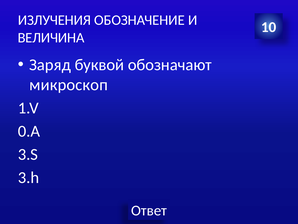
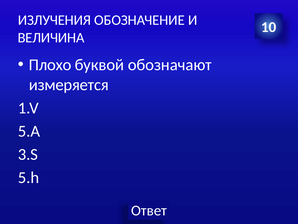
Заряд: Заряд -> Плохо (50, 65)
микроскоп: микроскоп -> измеряется (69, 85)
0.А: 0.А -> 5.А (29, 131)
3.h: 3.h -> 5.h (28, 177)
